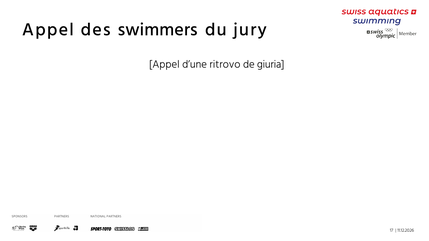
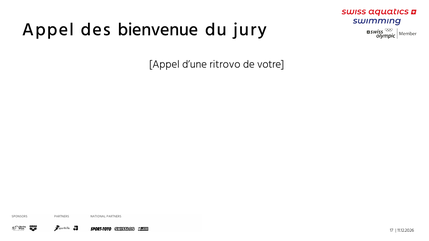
swimmers: swimmers -> bienvenue (158, 30)
giuria: giuria -> votre (271, 64)
